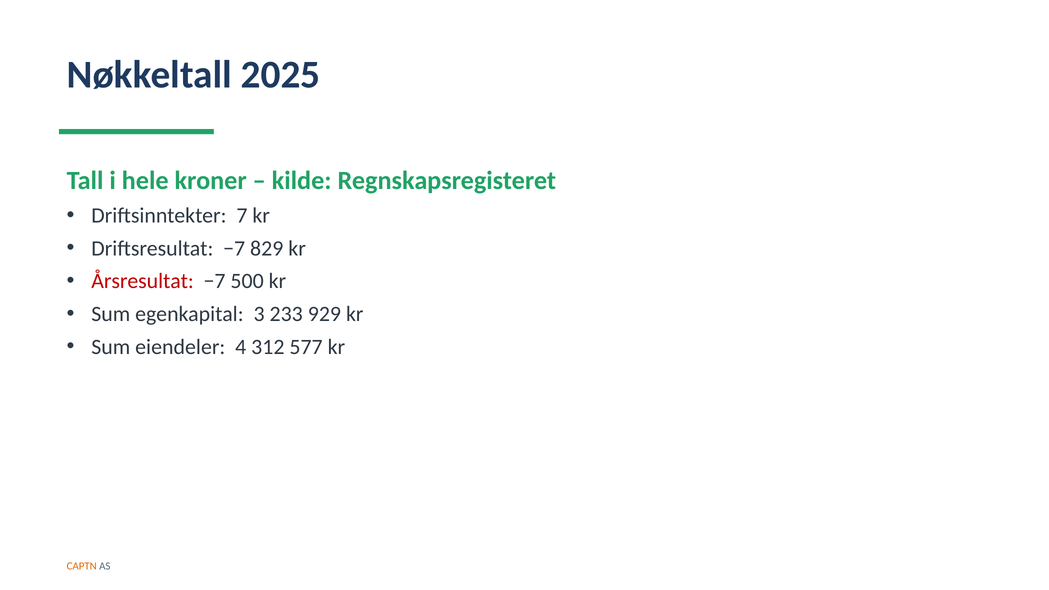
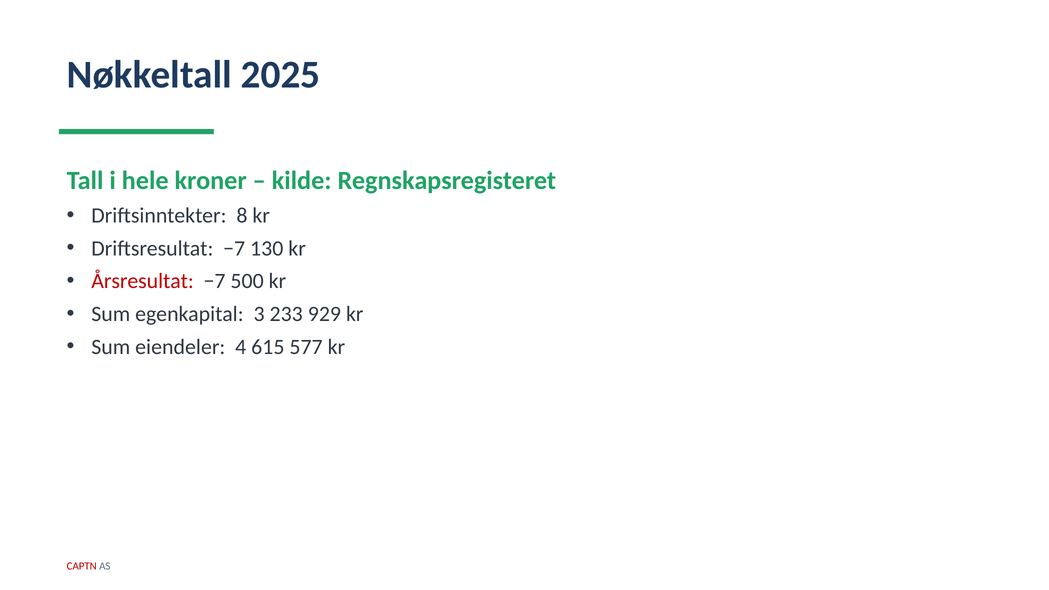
7: 7 -> 8 (242, 216)
829: 829 -> 130 (267, 249)
312: 312 -> 615 (268, 347)
CAPTN colour: orange -> red (82, 566)
